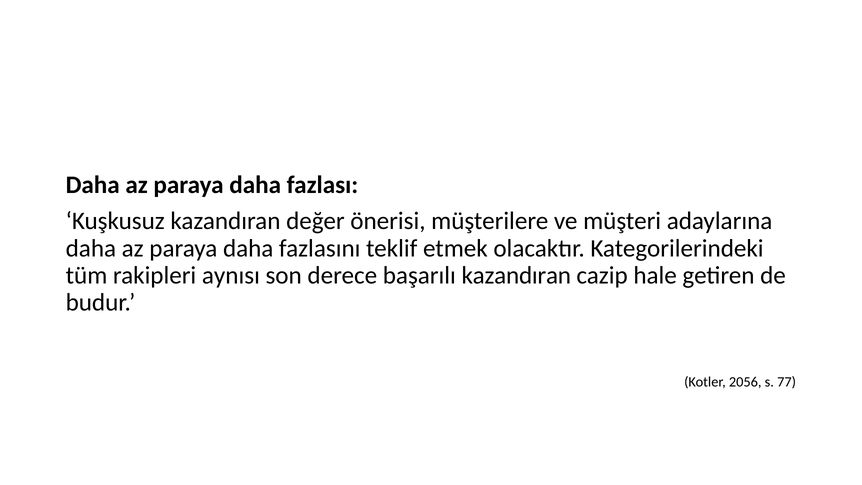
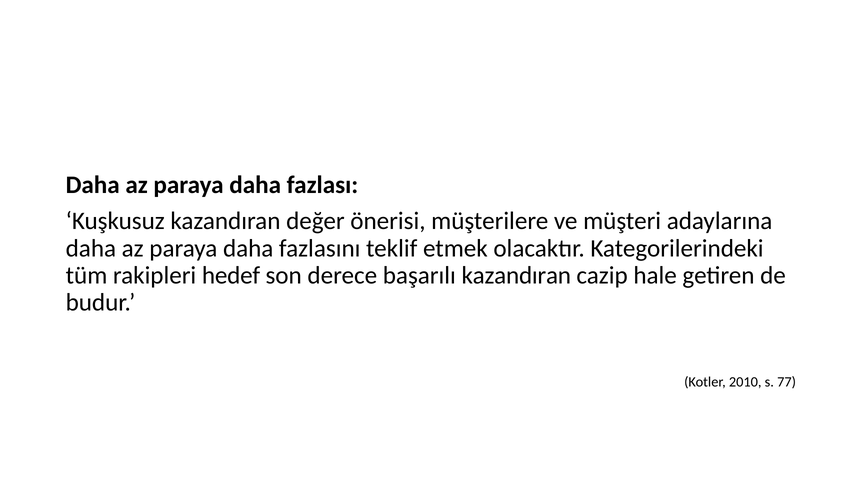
aynısı: aynısı -> hedef (231, 275)
2056: 2056 -> 2010 (745, 382)
